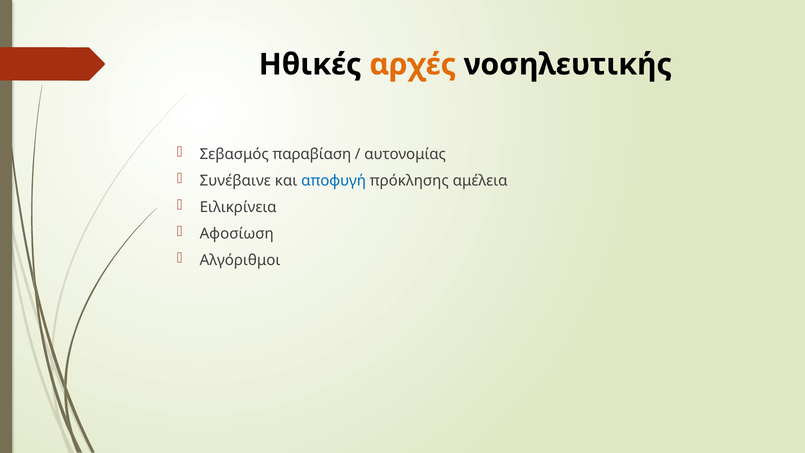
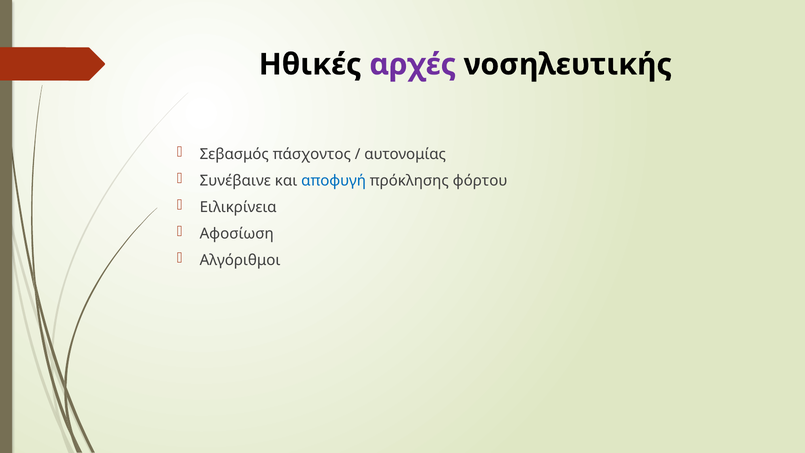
αρχές colour: orange -> purple (413, 64)
παραβίαση: παραβίαση -> πάσχοντος (312, 154)
αμέλεια: αμέλεια -> φόρτου (480, 181)
